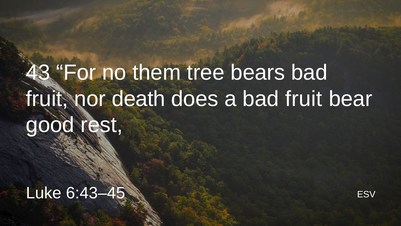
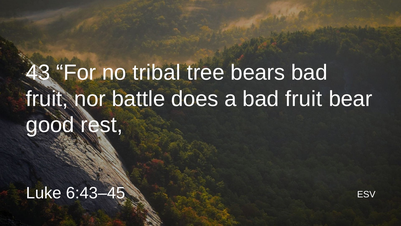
them: them -> tribal (157, 72)
death: death -> battle (138, 99)
